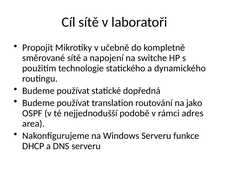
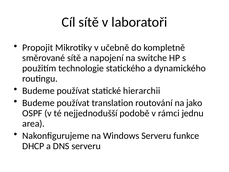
dopředná: dopředná -> hierarchii (142, 91)
adres: adres -> jednu (193, 113)
